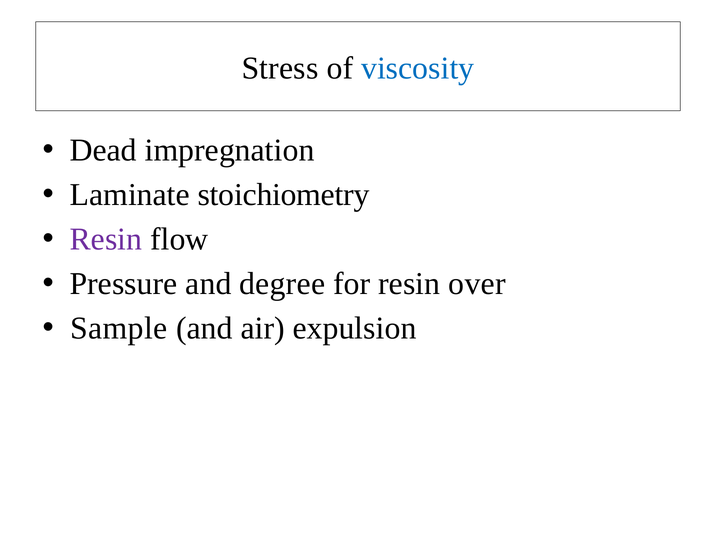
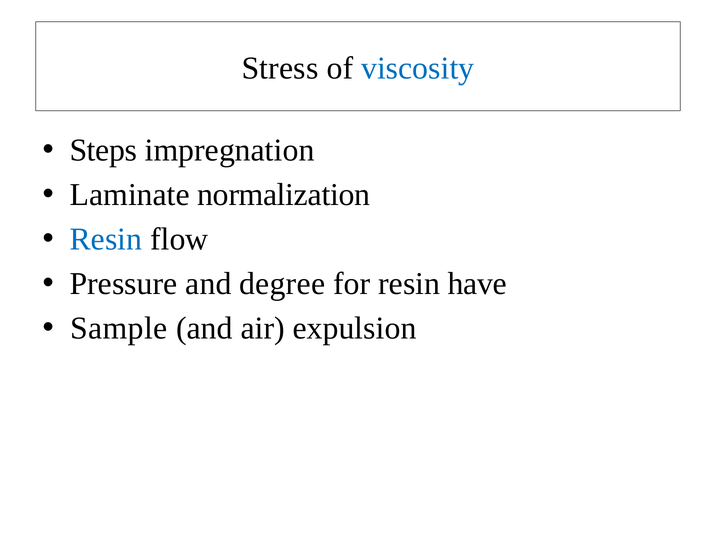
Dead: Dead -> Steps (103, 150)
stoichiometry: stoichiometry -> normalization (284, 195)
Resin colour: purple -> blue (106, 239)
over: over -> have (477, 284)
